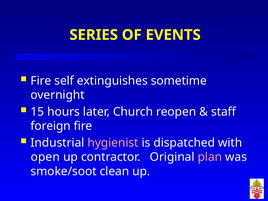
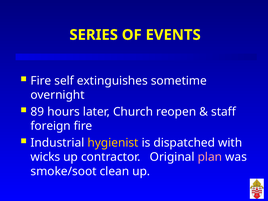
15: 15 -> 89 (37, 112)
hygienist colour: pink -> yellow (113, 143)
open: open -> wicks (45, 157)
